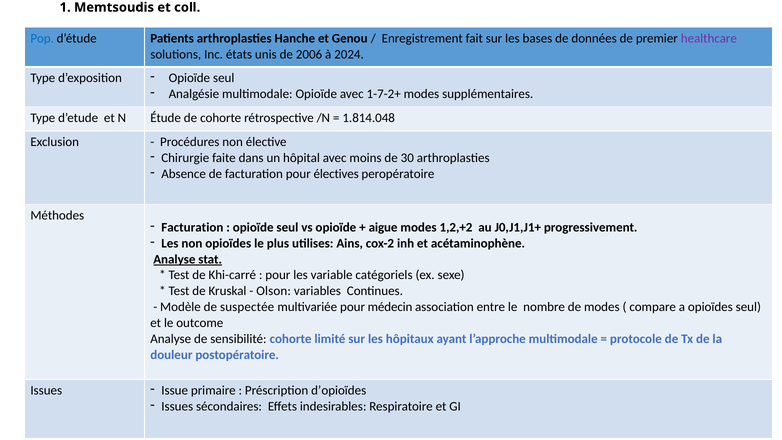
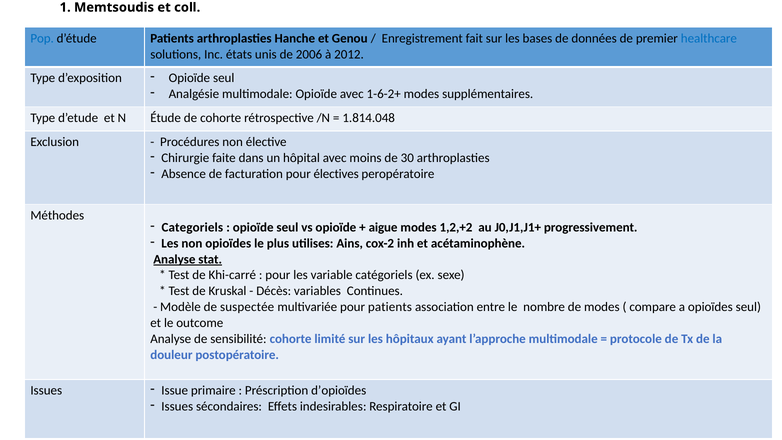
healthcare colour: purple -> blue (709, 38)
2024: 2024 -> 2012 (349, 54)
1-7-2+: 1-7-2+ -> 1-6-2+ (384, 94)
Facturation: Facturation -> Categoriels (192, 227)
Olson: Olson -> Décès (274, 291)
pour médecin: médecin -> patients (390, 307)
